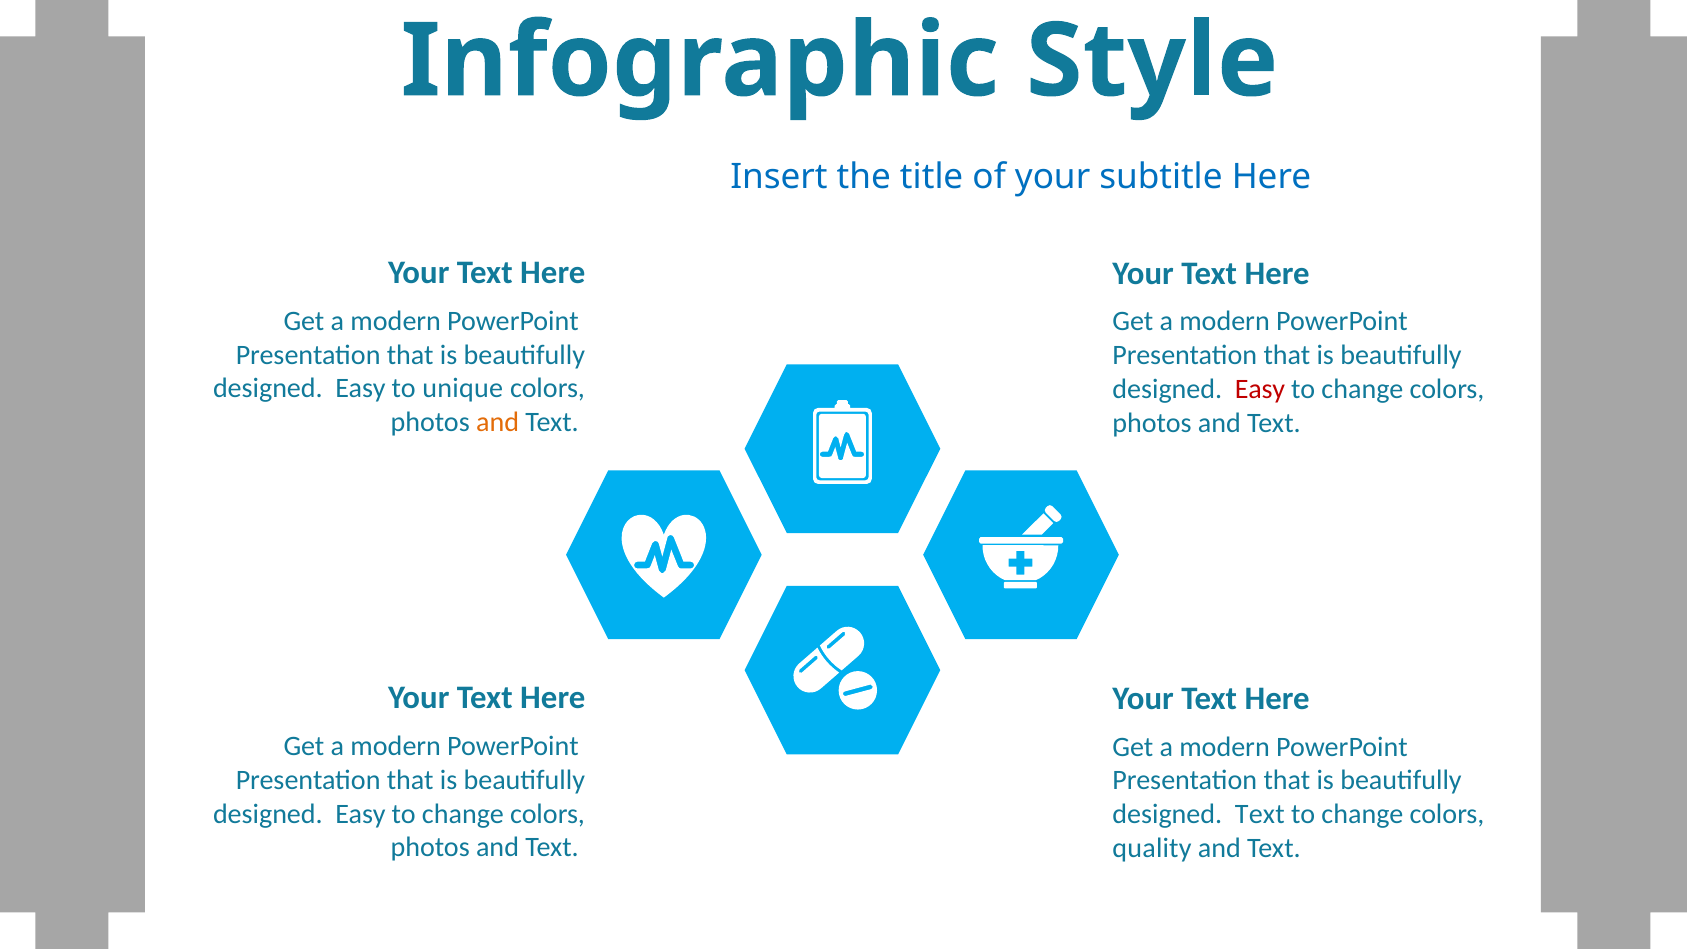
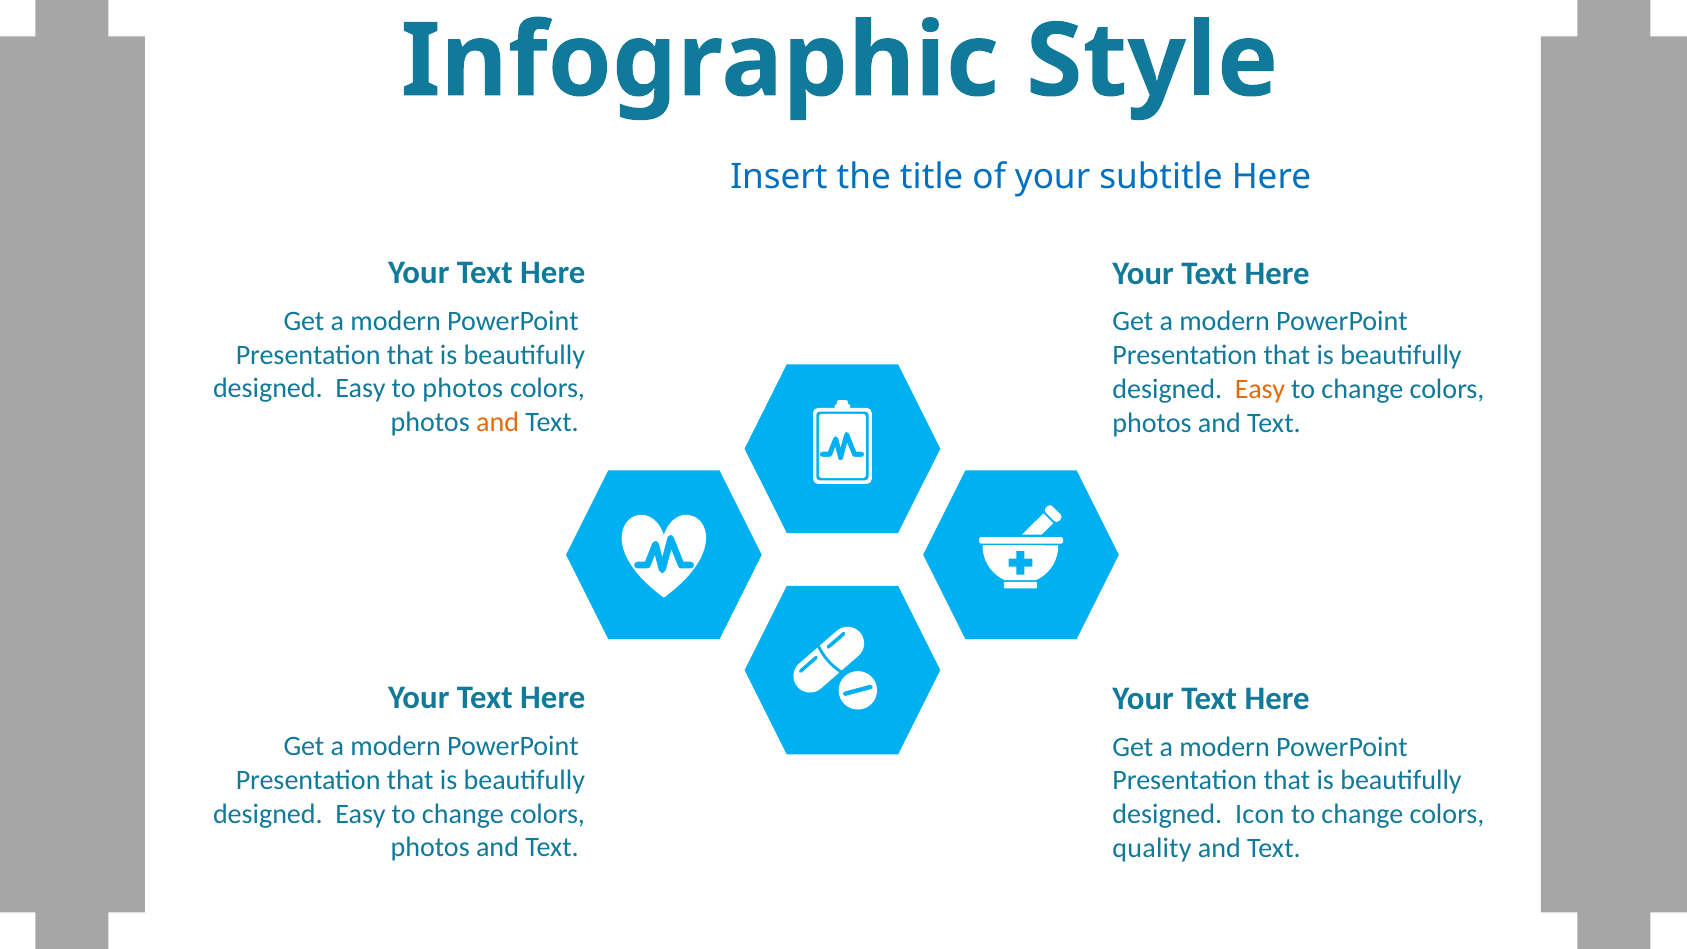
to unique: unique -> photos (463, 389)
Easy colour: red -> orange (1260, 389)
designed Text: Text -> Icon (1260, 814)
